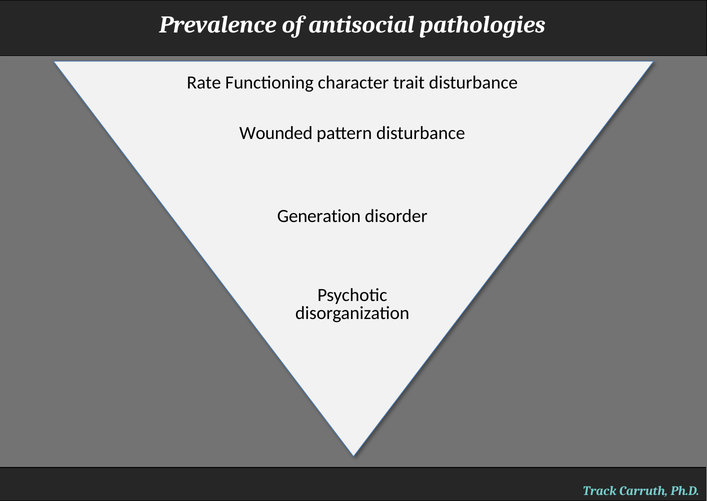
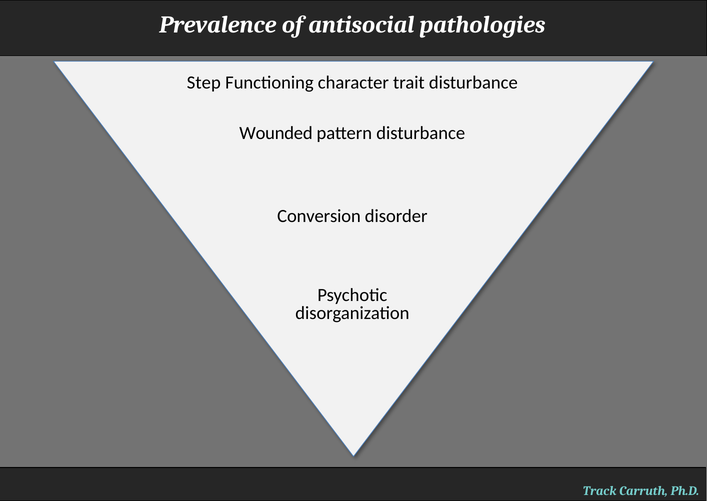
Rate: Rate -> Step (204, 82)
Generation: Generation -> Conversion (319, 216)
